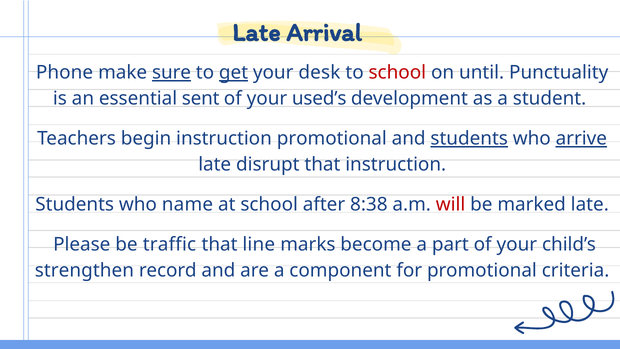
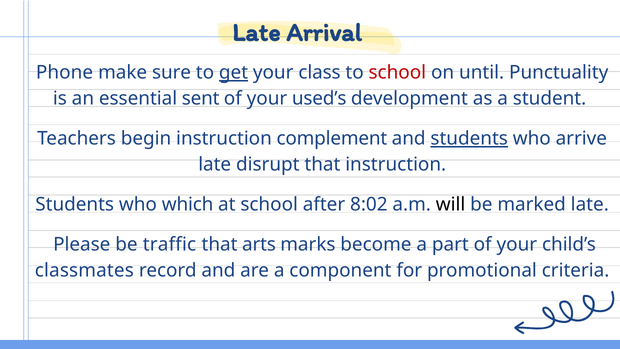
sure underline: present -> none (172, 72)
desk: desk -> class (320, 72)
instruction promotional: promotional -> complement (332, 138)
arrive underline: present -> none (581, 138)
name: name -> which (188, 205)
8:38: 8:38 -> 8:02 (369, 205)
will colour: red -> black (451, 205)
line: line -> arts (259, 244)
strengthen: strengthen -> classmates (84, 271)
